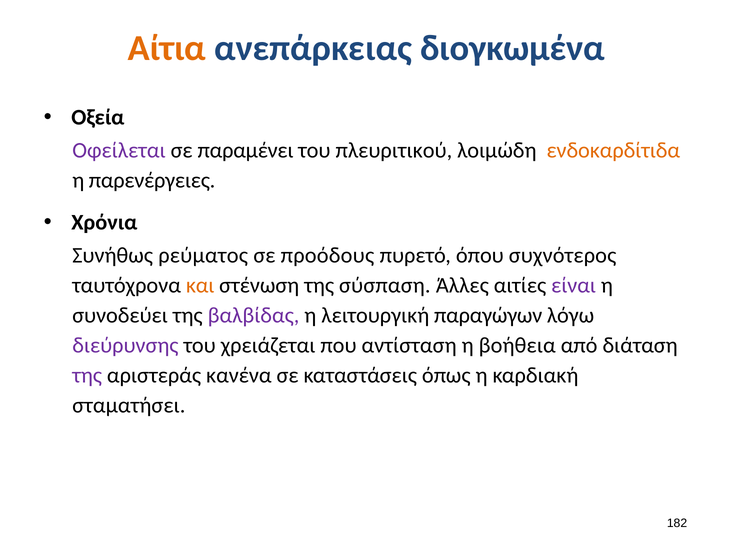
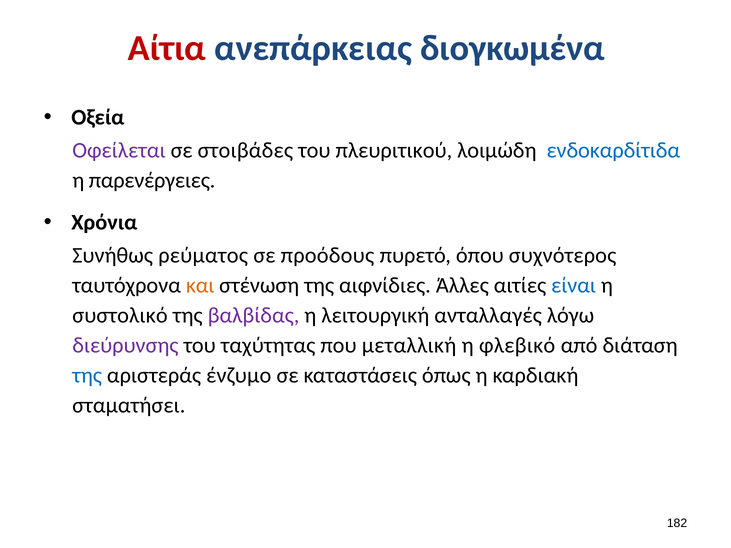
Αίτια colour: orange -> red (167, 48)
παραμένει: παραμένει -> στοιβάδες (245, 150)
ενδοκαρδίτιδα colour: orange -> blue (613, 150)
σύσπαση: σύσπαση -> αιφνίδιες (385, 286)
είναι colour: purple -> blue (574, 286)
συνοδεύει: συνοδεύει -> συστολικό (120, 315)
παραγώγων: παραγώγων -> ανταλλαγές (488, 315)
χρειάζεται: χρειάζεται -> ταχύτητας (268, 345)
αντίσταση: αντίσταση -> μεταλλική (409, 345)
βοήθεια: βοήθεια -> φλεβικό (517, 345)
της colour: purple -> blue (87, 375)
κανένα: κανένα -> ένζυμο (239, 375)
